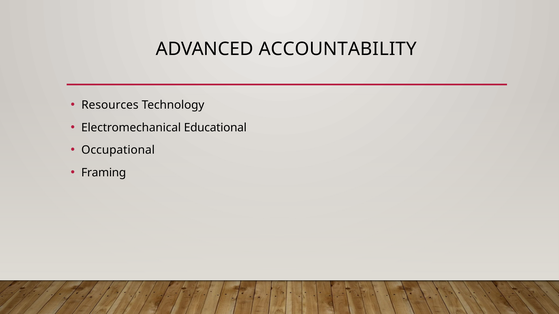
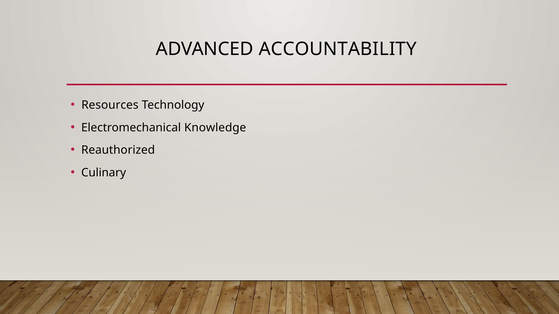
Educational: Educational -> Knowledge (215, 128)
Occupational: Occupational -> Reauthorized (118, 150)
Framing: Framing -> Culinary (104, 173)
